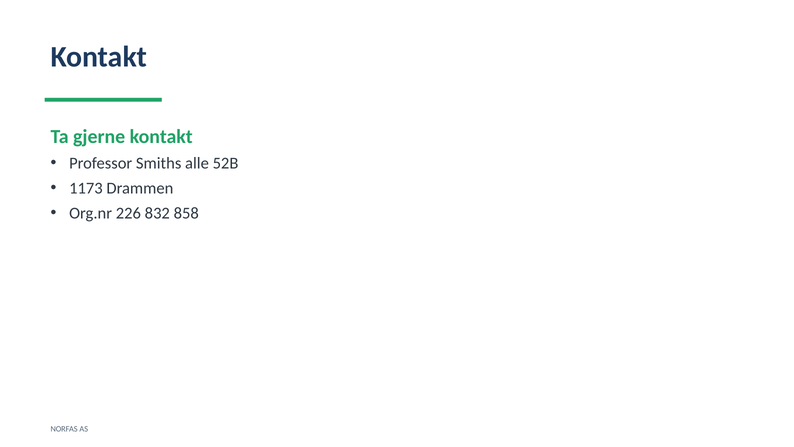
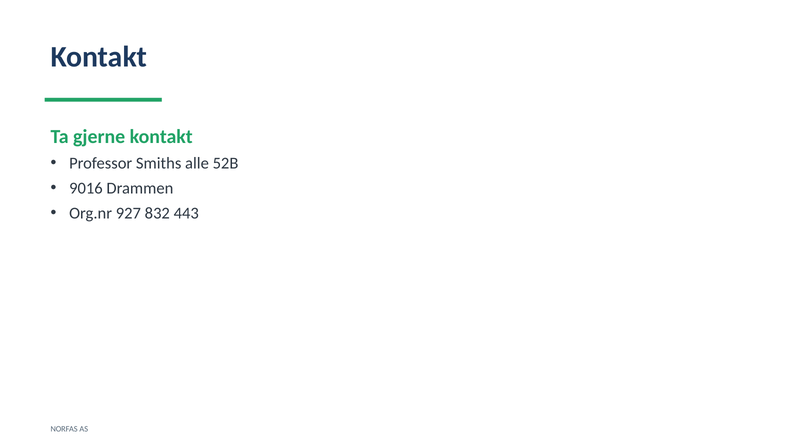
1173: 1173 -> 9016 (86, 188)
226: 226 -> 927 (128, 213)
858: 858 -> 443 (186, 213)
